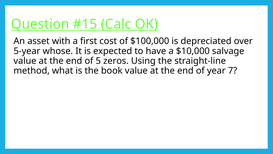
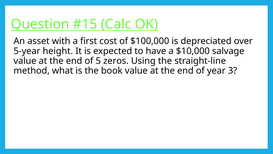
whose: whose -> height (58, 51)
7: 7 -> 3 (233, 71)
